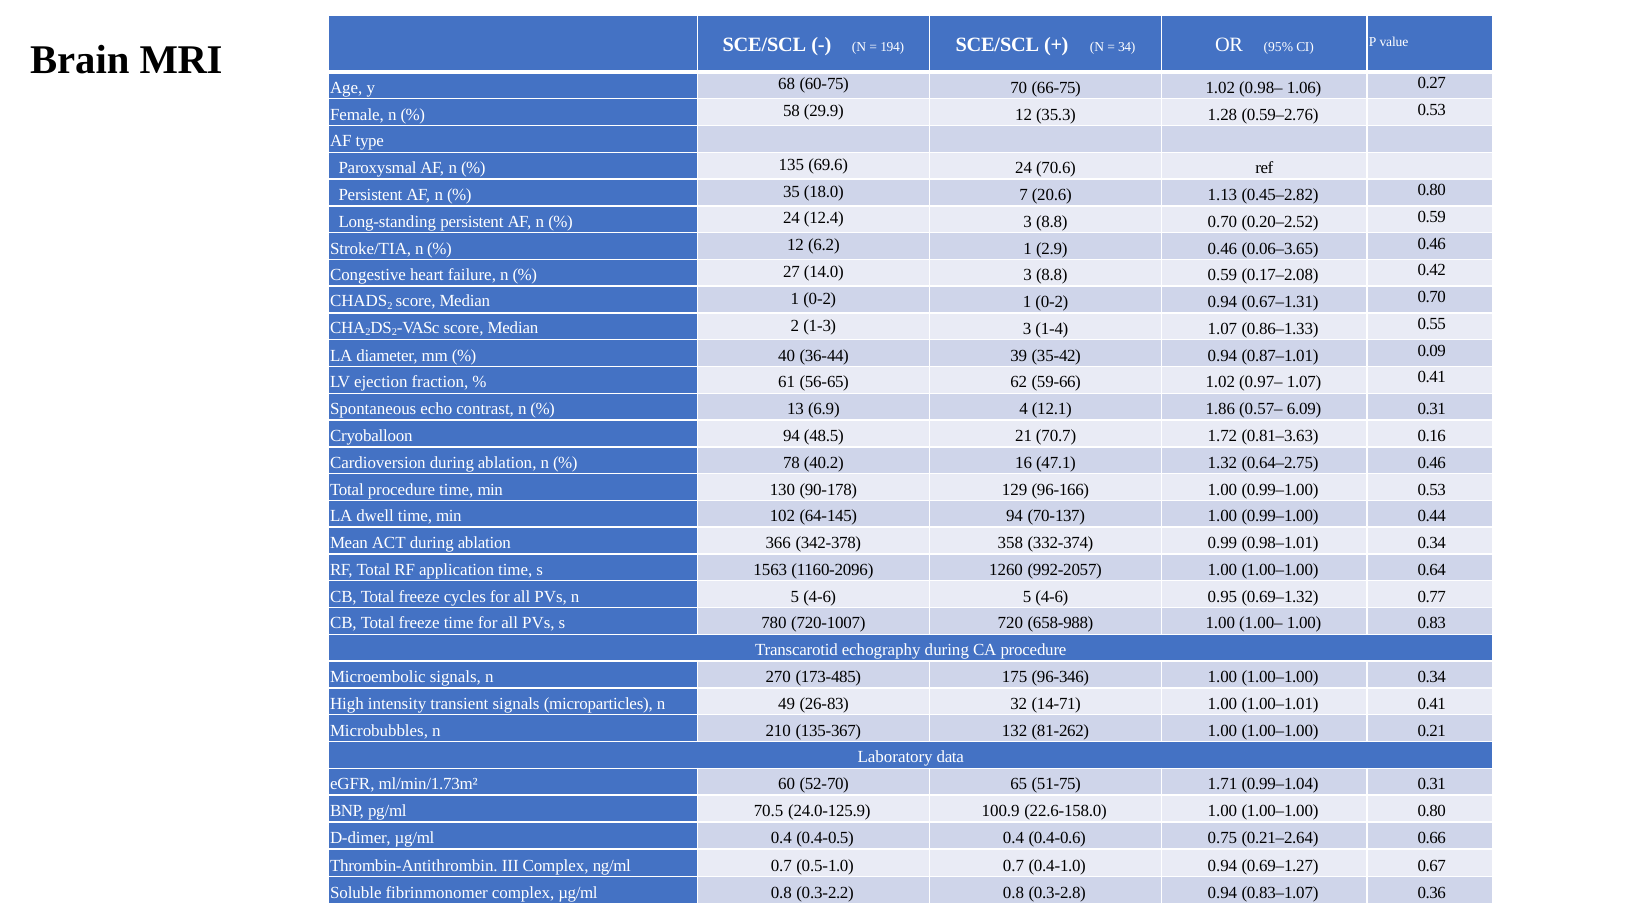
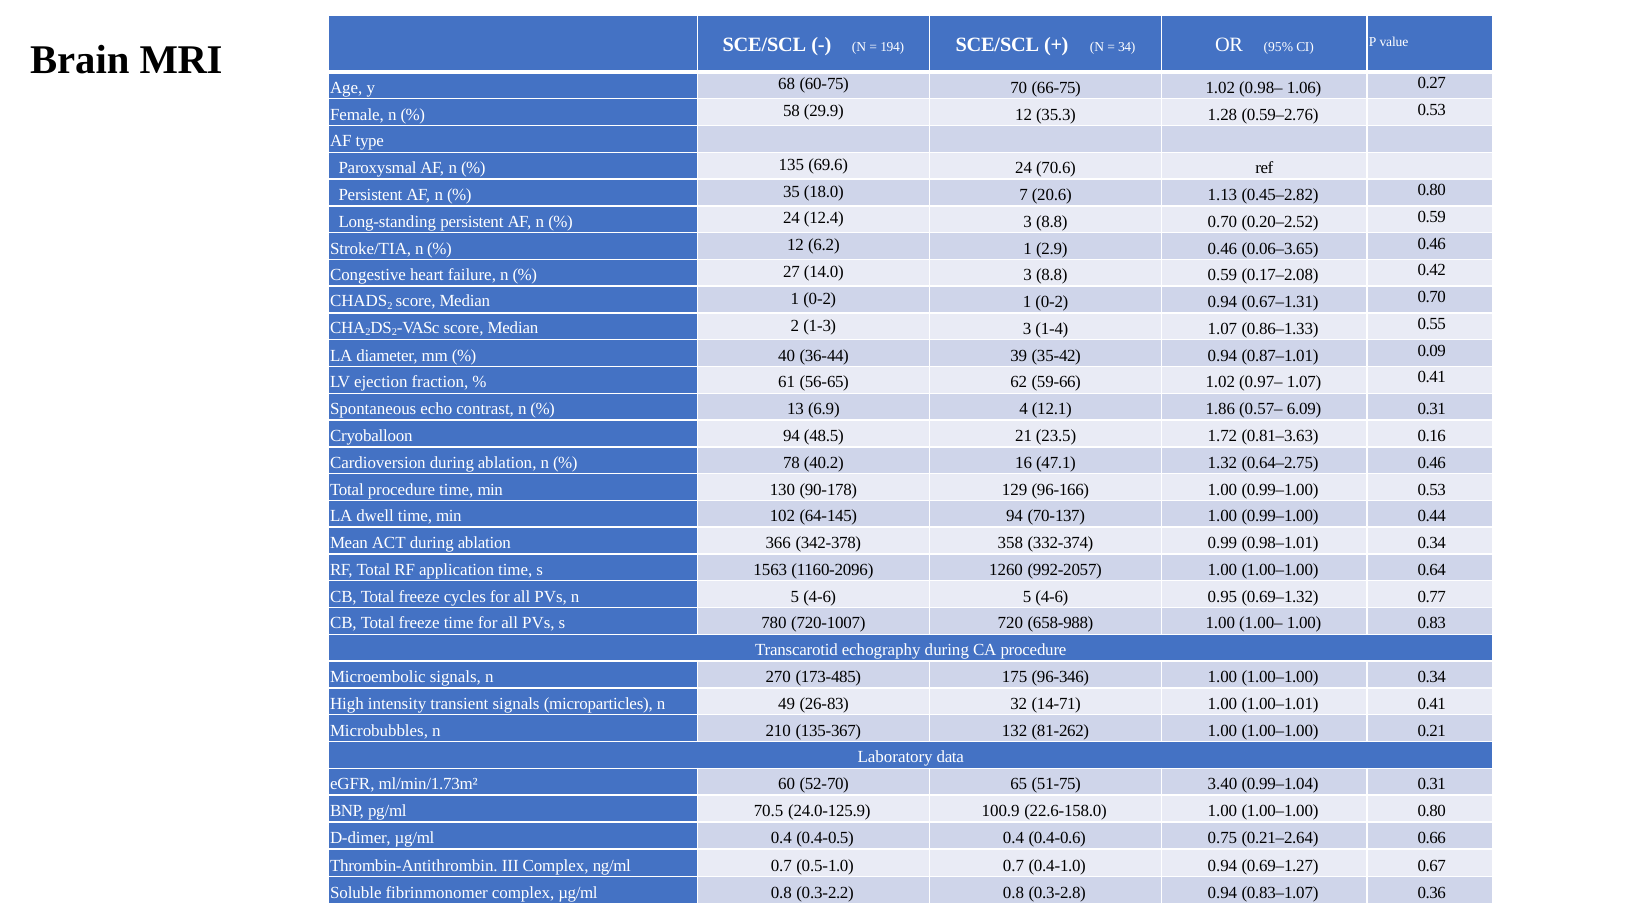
70.7: 70.7 -> 23.5 (1056, 436)
1.71: 1.71 -> 3.40 (1223, 784)
